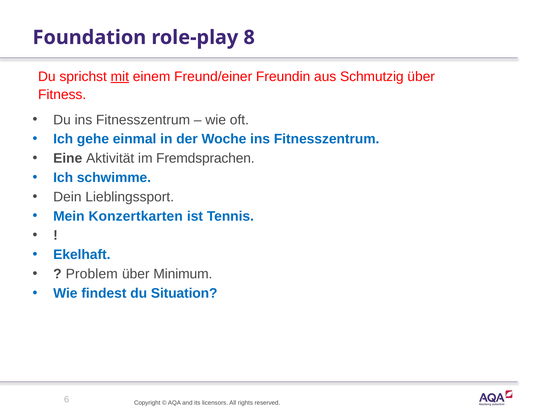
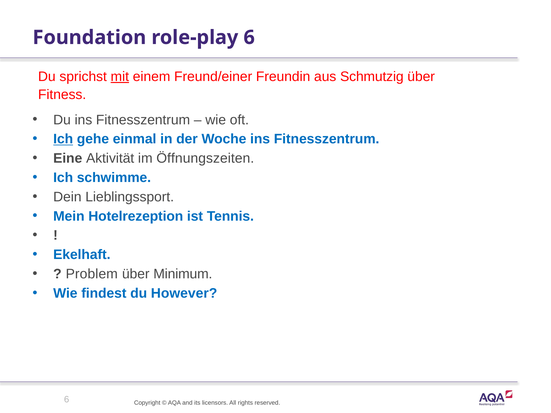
role-play 8: 8 -> 6 (249, 37)
Ich underline: none -> present (63, 139)
Fremdsprachen: Fremdsprachen -> Öffnungszeiten (205, 158)
Konzertkarten: Konzertkarten -> Hotelrezeption (136, 216)
Situation: Situation -> However (184, 293)
